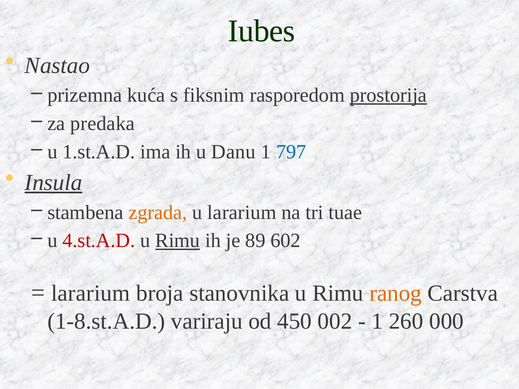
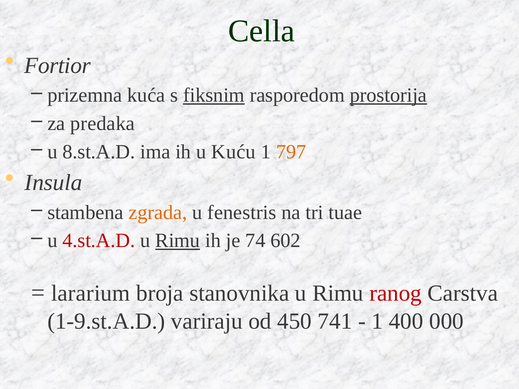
Iubes: Iubes -> Cella (261, 31)
Nastao: Nastao -> Fortior (57, 66)
fiksnim underline: none -> present (214, 95)
1.st.A.D: 1.st.A.D -> 8.st.A.D (99, 152)
Danu: Danu -> Kuću (233, 152)
797 colour: blue -> orange (291, 152)
Insula underline: present -> none (53, 183)
u lararium: lararium -> fenestris (242, 212)
89: 89 -> 74 (255, 241)
ranog colour: orange -> red (396, 293)
1-8.st.A.D: 1-8.st.A.D -> 1-9.st.A.D (106, 321)
002: 002 -> 741 (335, 321)
260: 260 -> 400 (406, 321)
